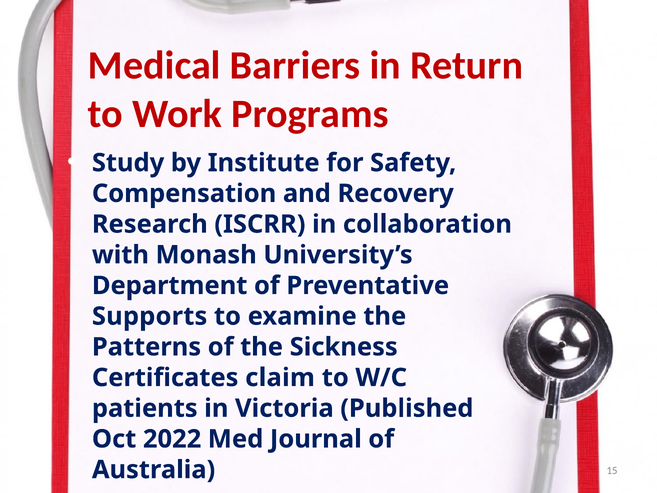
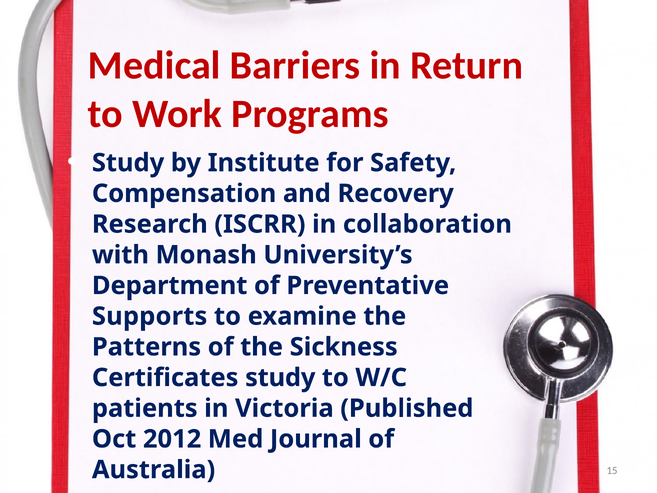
Certificates claim: claim -> study (280, 377)
2022: 2022 -> 2012 (172, 439)
